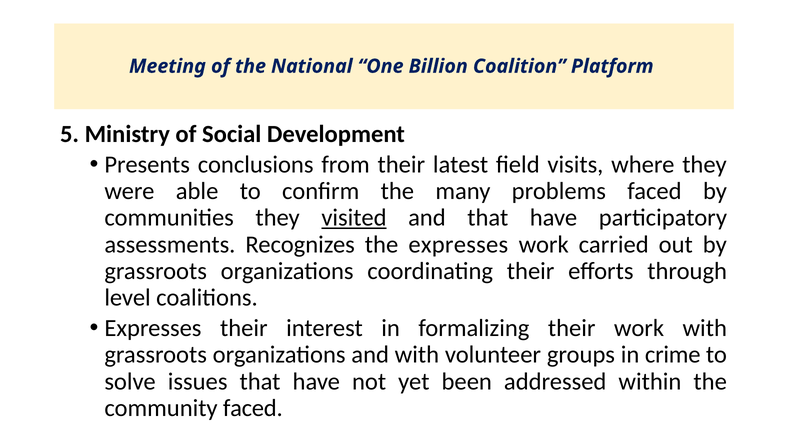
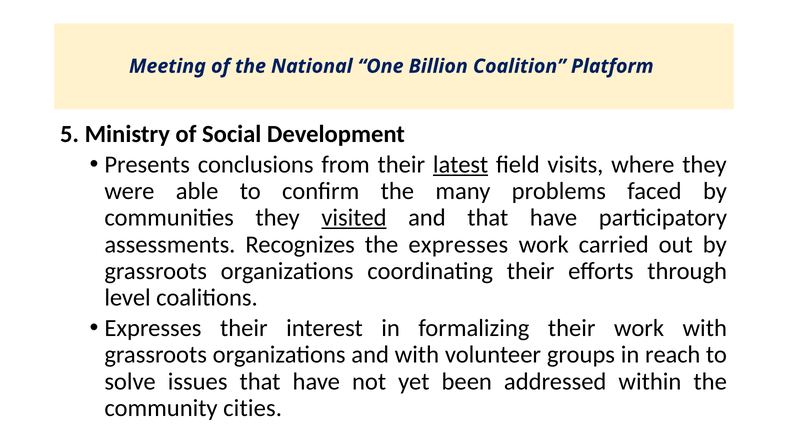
latest underline: none -> present (461, 165)
crime: crime -> reach (673, 355)
community faced: faced -> cities (253, 408)
